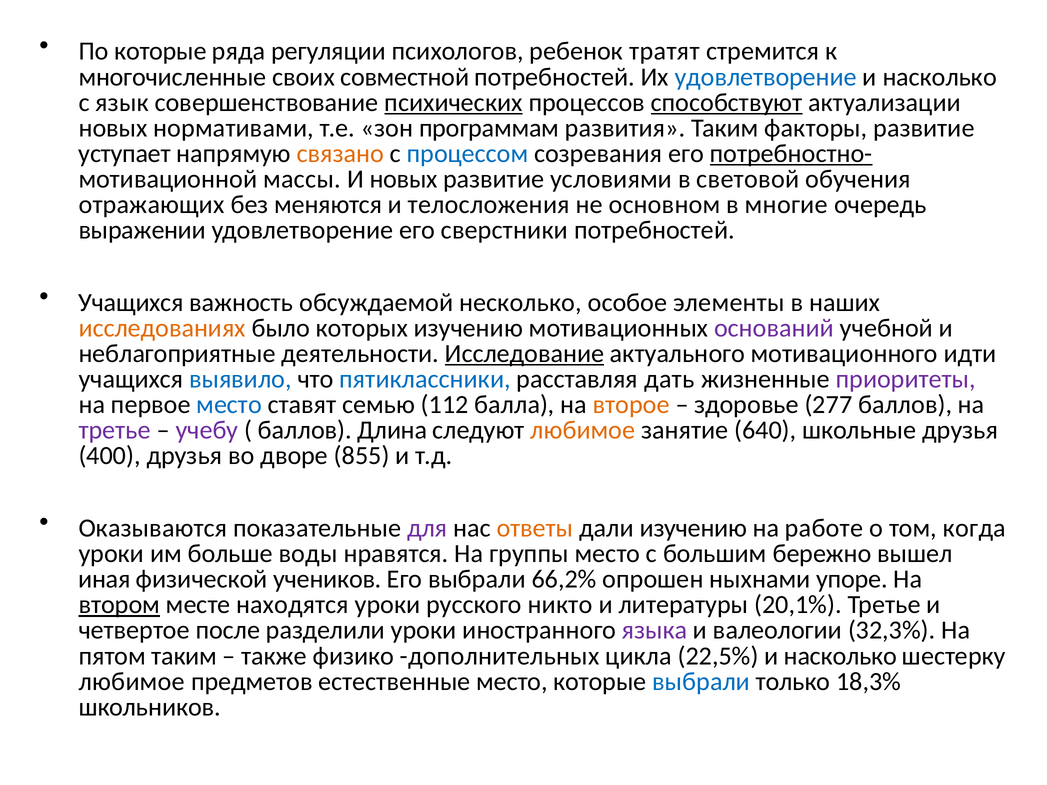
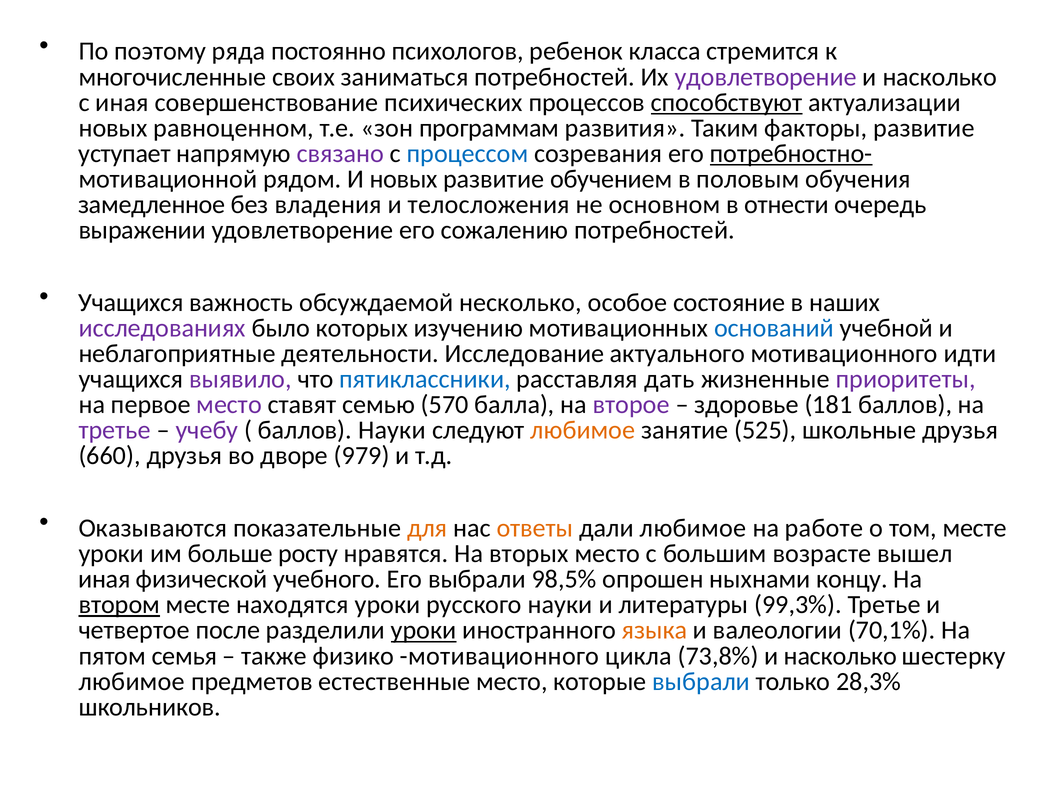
По которые: которые -> поэтому (160, 51)
регуляции: регуляции -> постоянно (329, 51)
тратят: тратят -> класса (665, 51)
совместной: совместной -> заниматься (405, 77)
удовлетворение colour: blue -> purple (766, 77)
с язык: язык -> иная (122, 102)
психических underline: present -> none (454, 102)
нормативами: нормативами -> равноценном (234, 128)
связано colour: orange -> purple (340, 154)
массы: массы -> рядом (302, 179)
условиями: условиями -> обучением (611, 179)
световой: световой -> половым (748, 179)
отражающих: отражающих -> замедленное (152, 205)
меняются: меняются -> владения (328, 205)
многие: многие -> отнести (787, 205)
сверстники: сверстники -> сожалению (505, 230)
элементы: элементы -> состояние (729, 303)
исследованиях colour: orange -> purple (162, 328)
оснований colour: purple -> blue (774, 328)
Исследование underline: present -> none (525, 354)
выявило colour: blue -> purple (240, 379)
место colour: blue -> purple (229, 405)
112: 112 -> 570 (445, 405)
второе colour: orange -> purple (631, 405)
277: 277 -> 181 (828, 405)
баллов Длина: Длина -> Науки (392, 430)
640: 640 -> 525 (765, 430)
400: 400 -> 660 (110, 456)
855: 855 -> 979 (362, 456)
для colour: purple -> orange (427, 528)
дали изучению: изучению -> любимое (693, 528)
том когда: когда -> месте (975, 528)
воды: воды -> росту (308, 554)
группы: группы -> вторых (529, 554)
бережно: бережно -> возрасте (822, 554)
учеников: учеников -> учебного (327, 579)
66,2%: 66,2% -> 98,5% (564, 579)
упоре: упоре -> концу (852, 579)
русского никто: никто -> науки (560, 605)
20,1%: 20,1% -> 99,3% (798, 605)
уроки underline: none -> present (424, 631)
языка colour: purple -> orange (655, 631)
32,3%: 32,3% -> 70,1% (892, 631)
пятом таким: таким -> семья (184, 656)
физико дополнительных: дополнительных -> мотивационного (500, 656)
22,5%: 22,5% -> 73,8% (718, 656)
18,3%: 18,3% -> 28,3% (869, 682)
